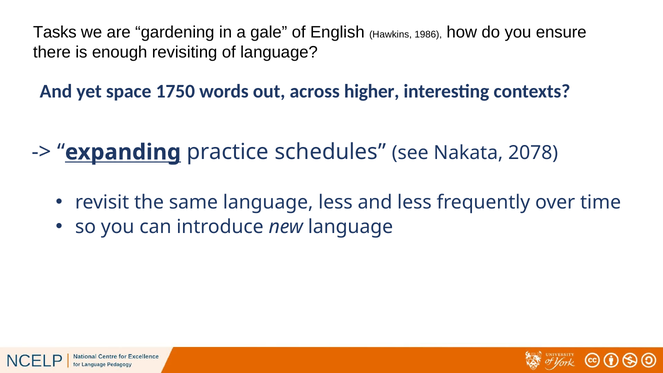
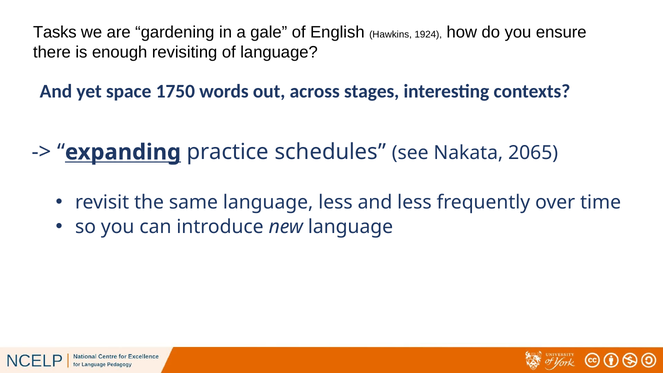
1986: 1986 -> 1924 (428, 35)
higher: higher -> stages (372, 92)
2078: 2078 -> 2065 (533, 153)
